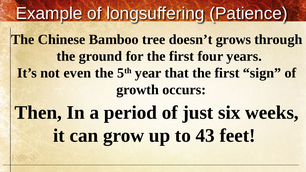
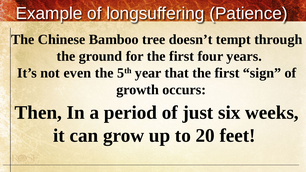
grows: grows -> tempt (233, 39)
43: 43 -> 20 (205, 136)
